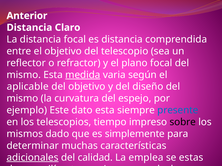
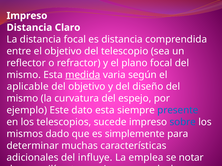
Anterior: Anterior -> Impreso (27, 16)
tiempo: tiempo -> sucede (110, 122)
sobre colour: black -> blue (183, 122)
adicionales underline: present -> none (32, 158)
calidad: calidad -> influye (95, 158)
estas: estas -> notar (191, 158)
